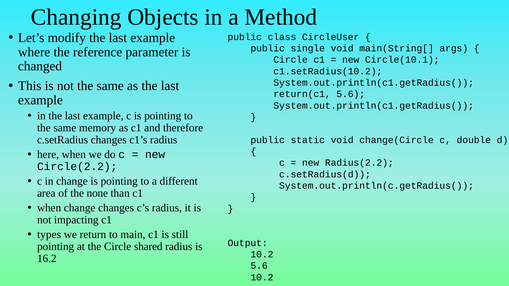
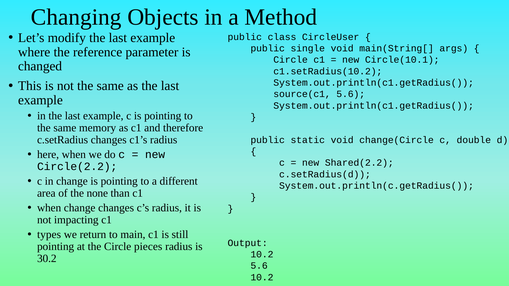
return(c1: return(c1 -> source(c1 (302, 94)
Radius(2.2: Radius(2.2 -> Shared(2.2 (359, 163)
shared: shared -> pieces (148, 247)
16.2: 16.2 -> 30.2 (47, 259)
